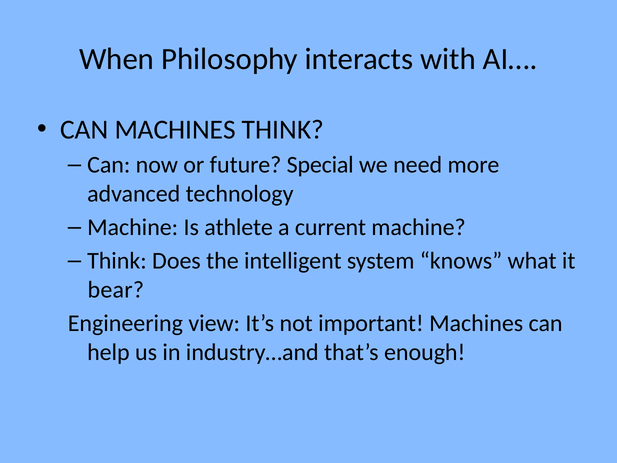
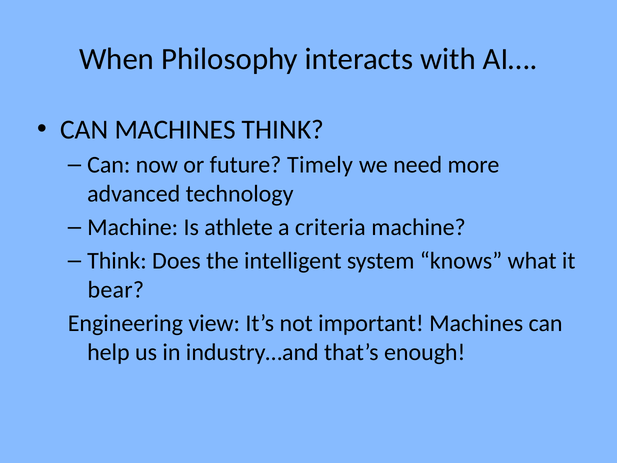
Special: Special -> Timely (320, 165)
current: current -> criteria (330, 227)
